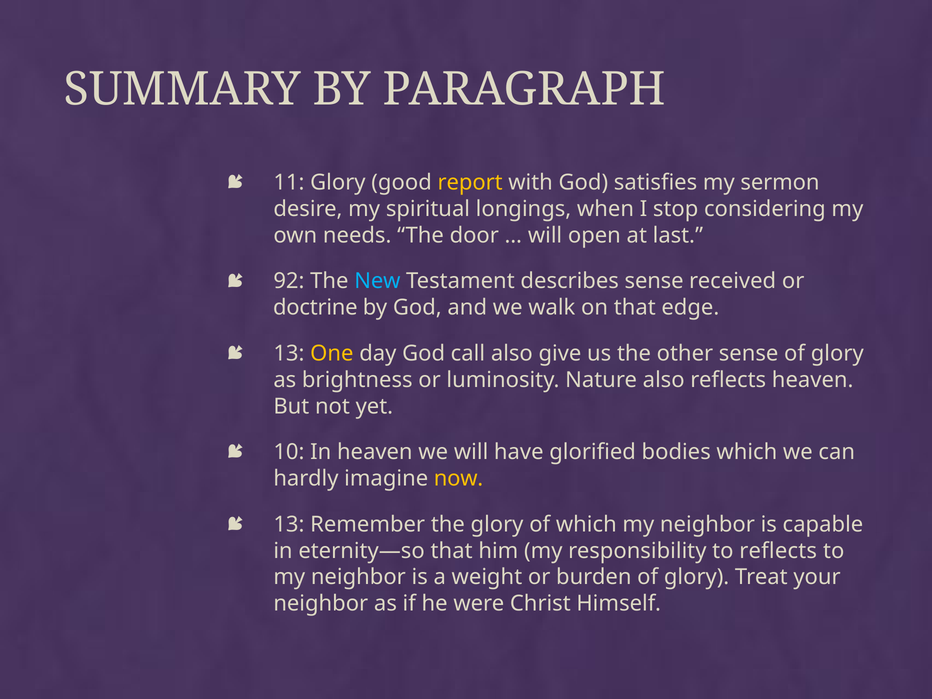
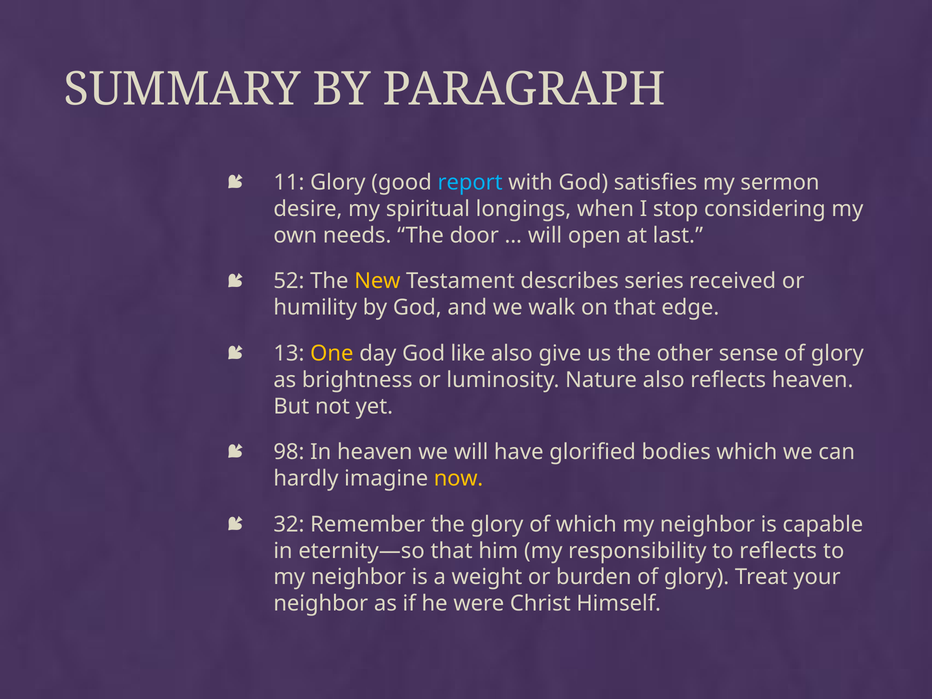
report colour: yellow -> light blue (470, 183)
92: 92 -> 52 (289, 281)
New colour: light blue -> yellow (377, 281)
describes sense: sense -> series (654, 281)
doctrine: doctrine -> humility (315, 308)
call: call -> like (468, 353)
10: 10 -> 98 (289, 452)
13: 13 -> 32 (289, 524)
